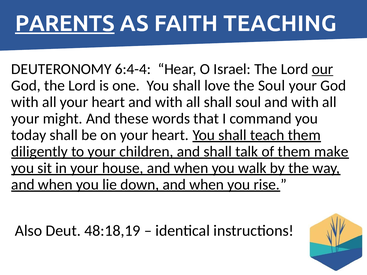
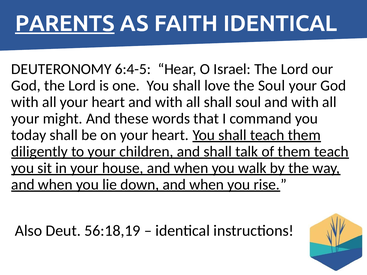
FAITH TEACHING: TEACHING -> IDENTICAL (280, 24)
6:4-4: 6:4-4 -> 6:4-5 (133, 69)
our underline: present -> none (323, 69)
them make: make -> teach (331, 152)
48:18,19: 48:18,19 -> 56:18,19 (112, 231)
